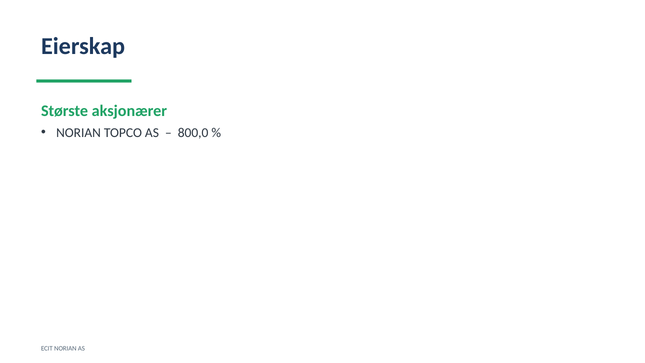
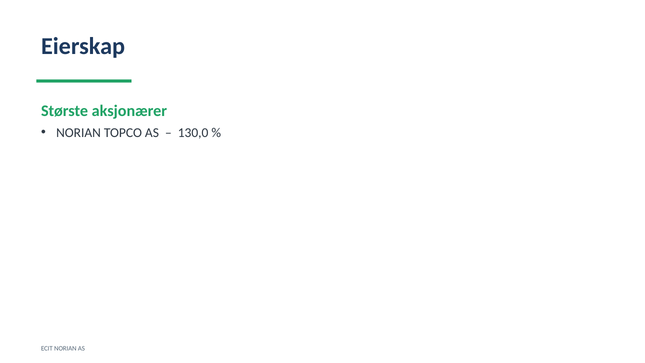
800,0: 800,0 -> 130,0 (193, 133)
